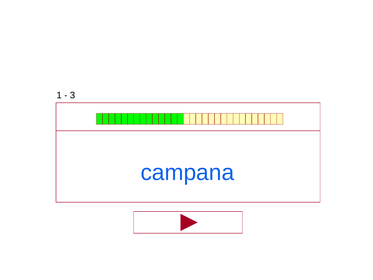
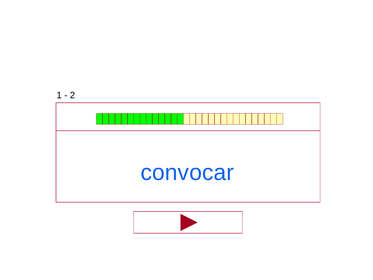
3: 3 -> 2 (73, 95)
campana: campana -> convocar (187, 173)
